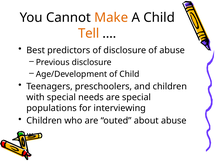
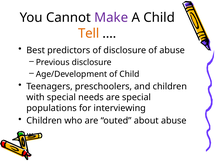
Make colour: orange -> purple (111, 17)
